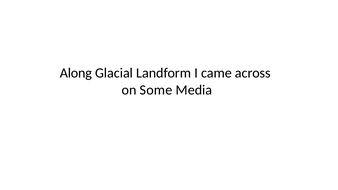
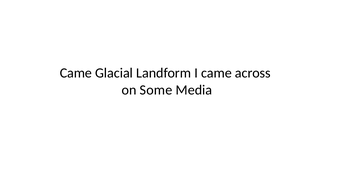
Along: Along -> Came (76, 73)
